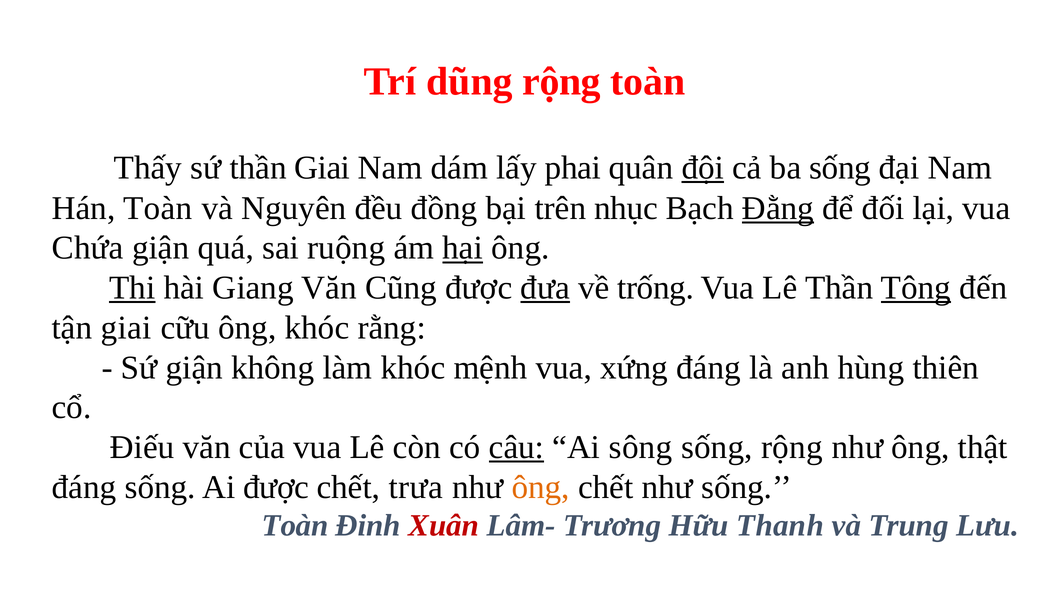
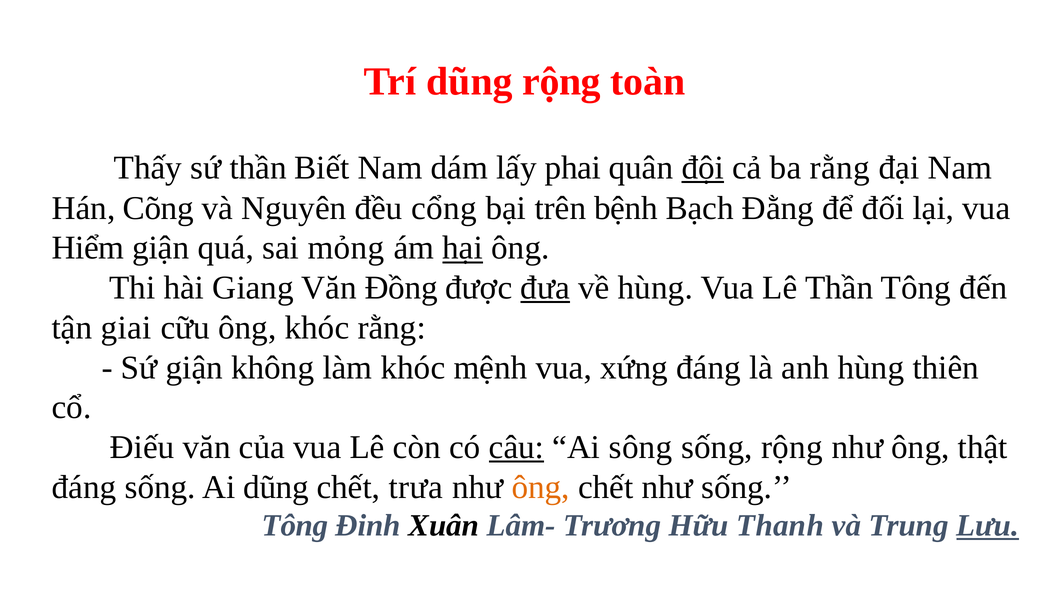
thần Giai: Giai -> Biết (322, 168)
ba sống: sống -> rằng (840, 168)
Hán Toàn: Toàn -> Cõng (158, 208)
đồng: đồng -> cổng (444, 208)
nhục: nhục -> bệnh (626, 208)
Đằng underline: present -> none (778, 208)
Chứa: Chứa -> Hiểm (88, 248)
ruộng: ruộng -> mỏng (346, 248)
Thi underline: present -> none (132, 288)
Cũng: Cũng -> Đồng (401, 288)
về trống: trống -> hùng (655, 288)
Tông underline: present -> none (916, 288)
Ai được: được -> dũng (276, 488)
Toàn: Toàn -> Tông (295, 526)
Xuân colour: red -> black (444, 526)
Lưu underline: none -> present (988, 526)
